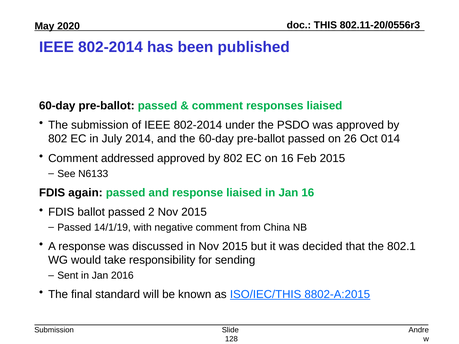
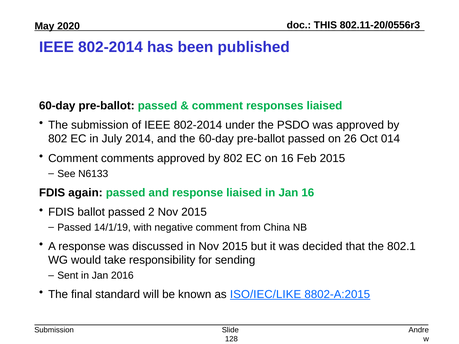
addressed: addressed -> comments (127, 158)
ISO/IEC/THIS: ISO/IEC/THIS -> ISO/IEC/LIKE (266, 295)
